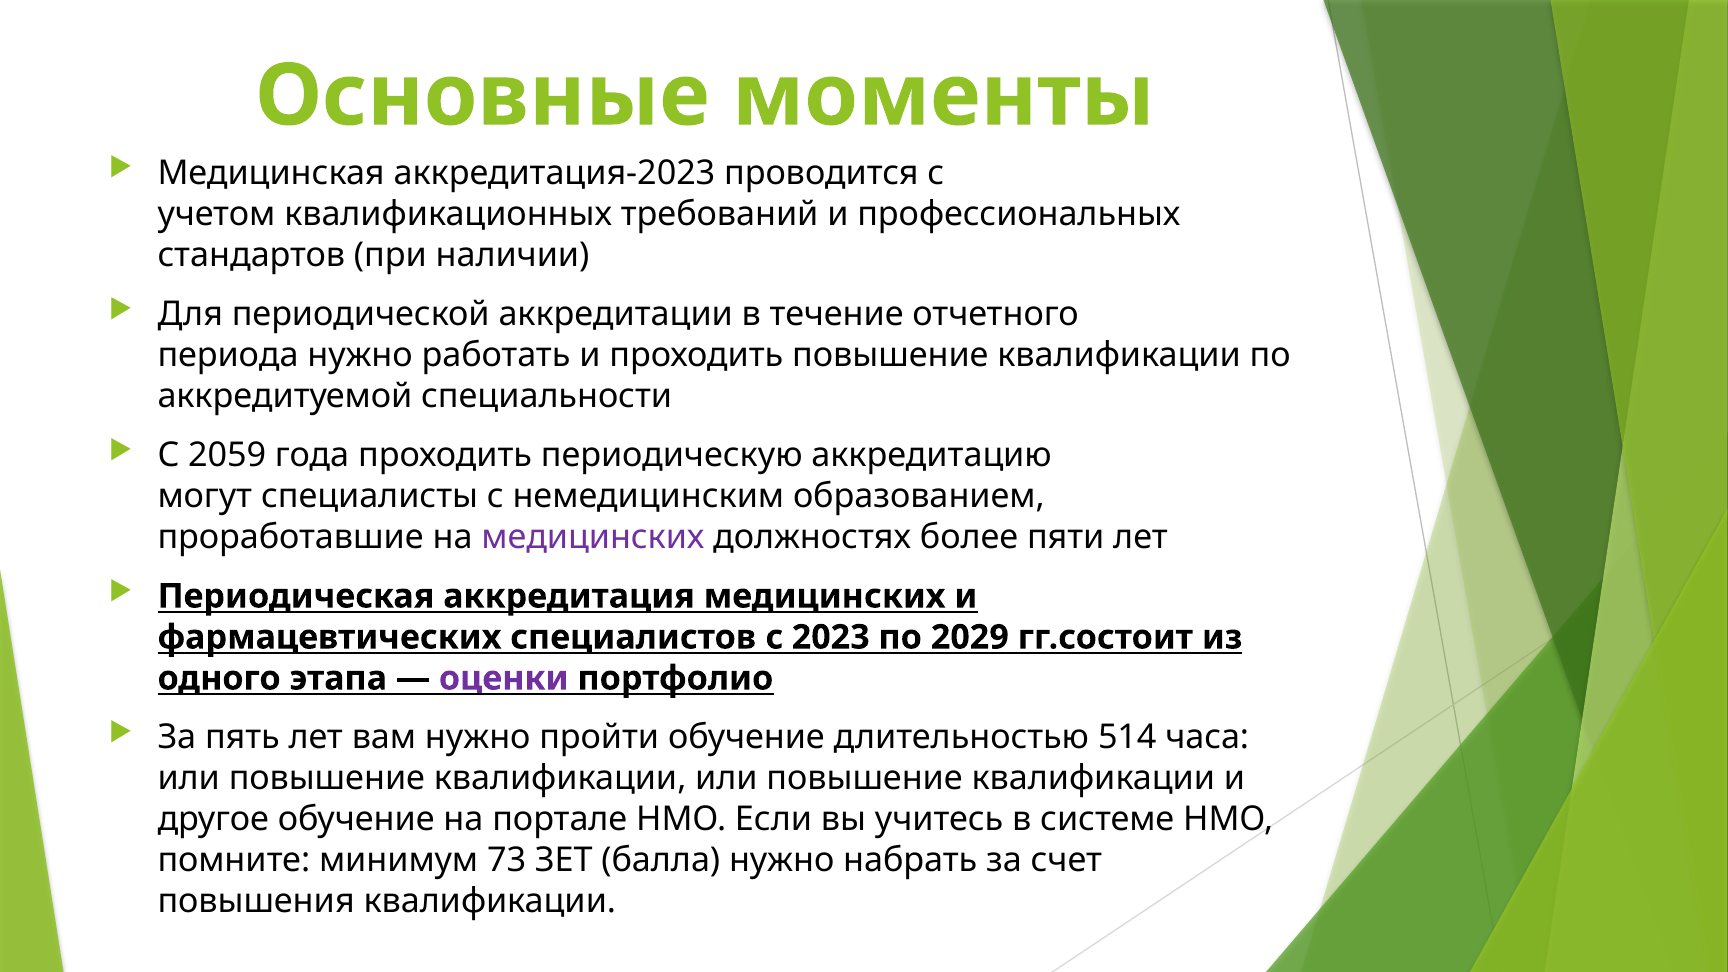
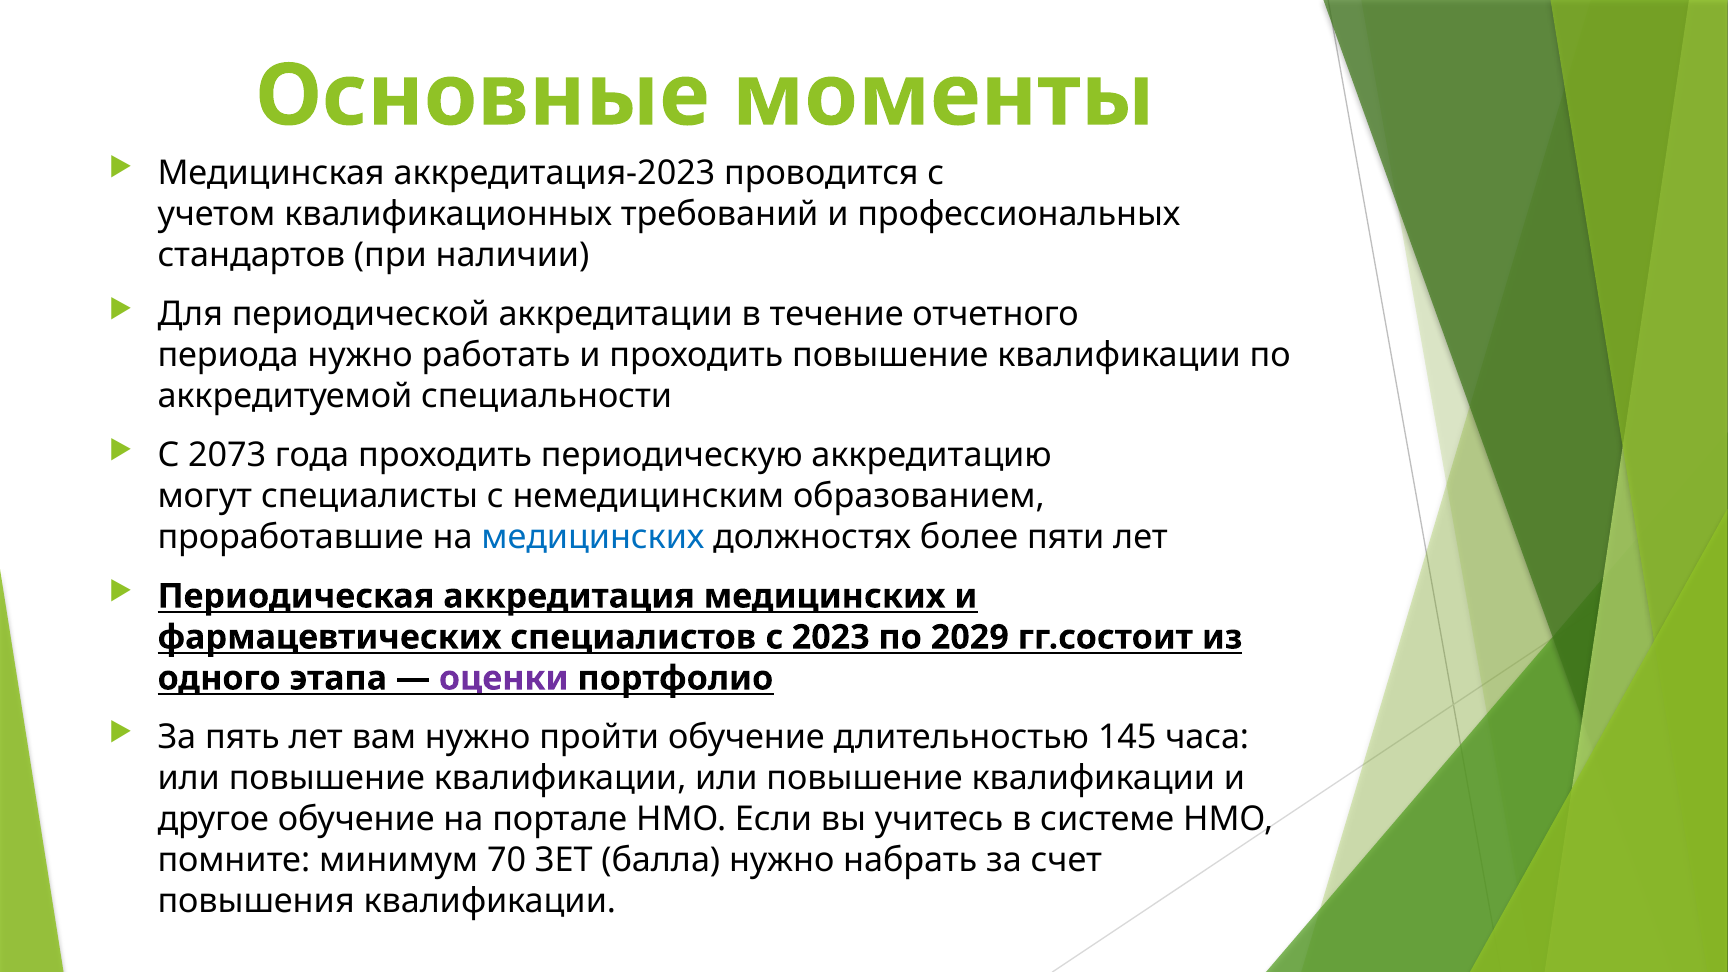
2059: 2059 -> 2073 (227, 455)
медицинских colour: purple -> blue (593, 537)
514: 514 -> 145 (1127, 737)
73: 73 -> 70 (507, 860)
